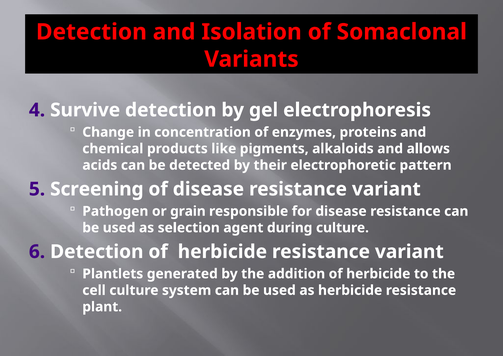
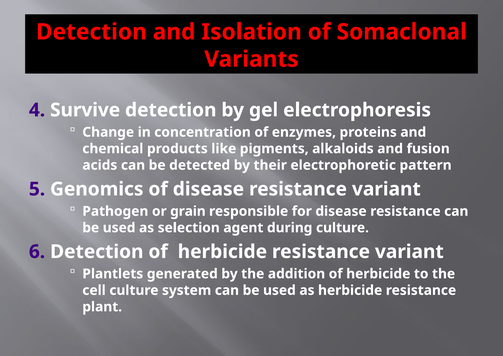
allows: allows -> fusion (428, 148)
Screening: Screening -> Genomics (97, 189)
